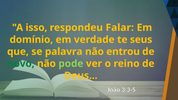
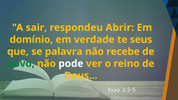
isso: isso -> sair (36, 28)
Falar: Falar -> Abrir (120, 28)
entrou: entrou -> recebe (123, 52)
pode colour: light green -> white (71, 64)
